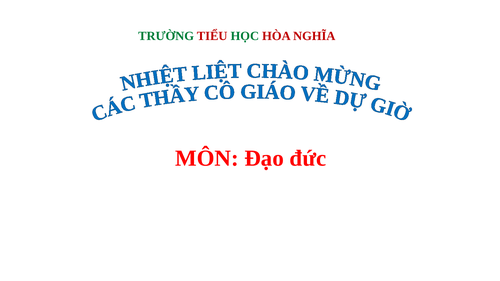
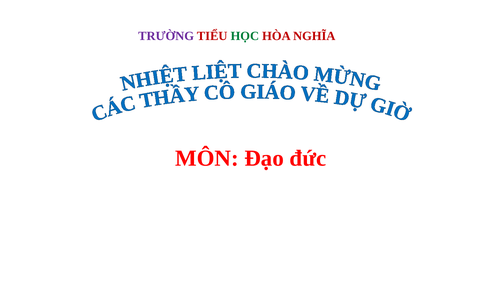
TRƯỜNG colour: green -> purple (166, 36)
